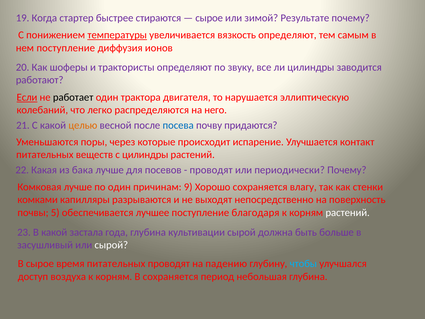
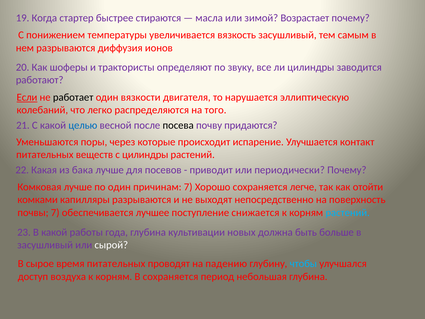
сырое: сырое -> масла (209, 18)
Результате: Результате -> Возрастает (305, 18)
температуры underline: present -> none (117, 35)
вязкость определяют: определяют -> засушливый (287, 35)
нем поступление: поступление -> разрываются (66, 48)
трактора: трактора -> вязкости (141, 97)
него: него -> того (216, 110)
целью colour: orange -> blue (83, 125)
посева colour: blue -> black (178, 125)
проводят: проводят -> приводит (211, 170)
причинам 9: 9 -> 7 (188, 187)
влагу: влагу -> легче (303, 187)
стенки: стенки -> отойти (368, 187)
почвы 5: 5 -> 7 (55, 212)
благодаря: благодаря -> снижается (255, 212)
растений colour: white -> light blue (348, 212)
застала: застала -> работы (86, 232)
культивации сырой: сырой -> новых (241, 232)
